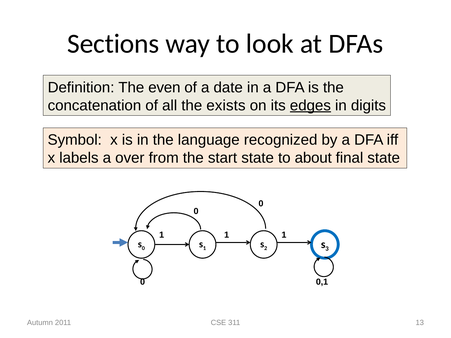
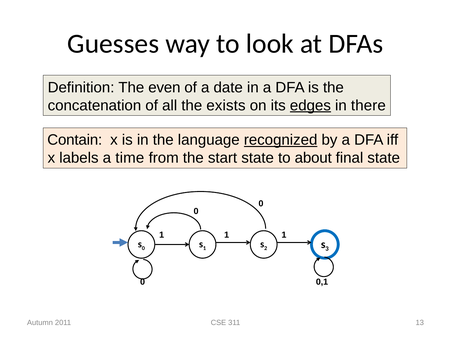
Sections: Sections -> Guesses (113, 44)
digits: digits -> there (368, 105)
Symbol: Symbol -> Contain (75, 140)
recognized underline: none -> present (281, 140)
over: over -> time (130, 158)
